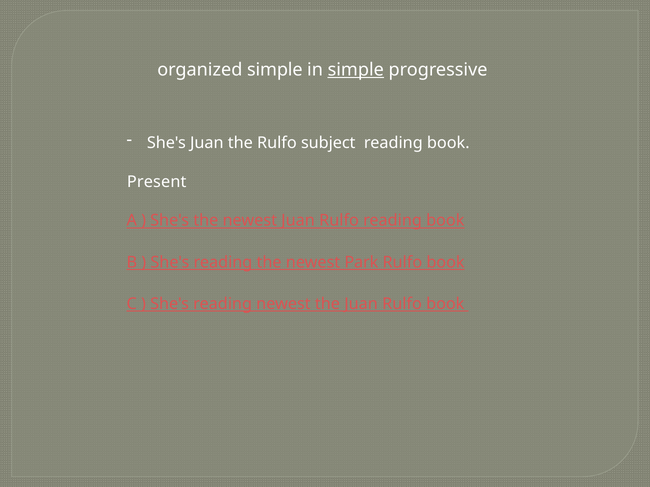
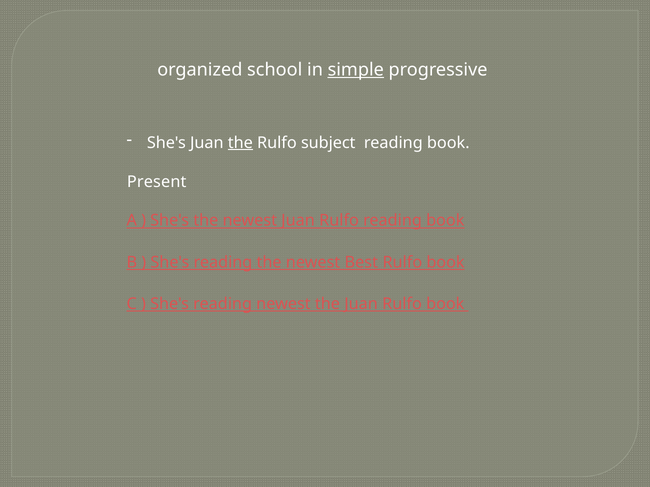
organized simple: simple -> school (275, 70)
the underline: none -> present (240, 143)
Park: Park -> Best (361, 262)
